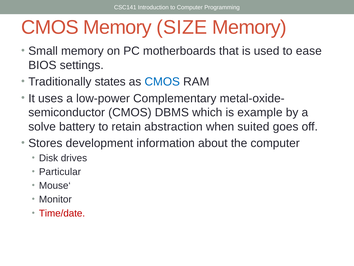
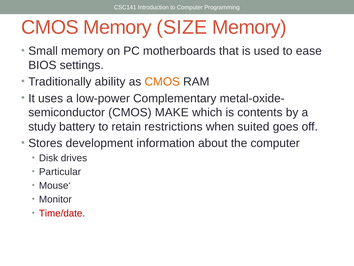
states: states -> ability (110, 82)
CMOS colour: blue -> orange (162, 82)
DBMS: DBMS -> MAKE (172, 112)
example: example -> contents (260, 112)
solve: solve -> study (42, 126)
abstraction: abstraction -> restrictions (173, 126)
